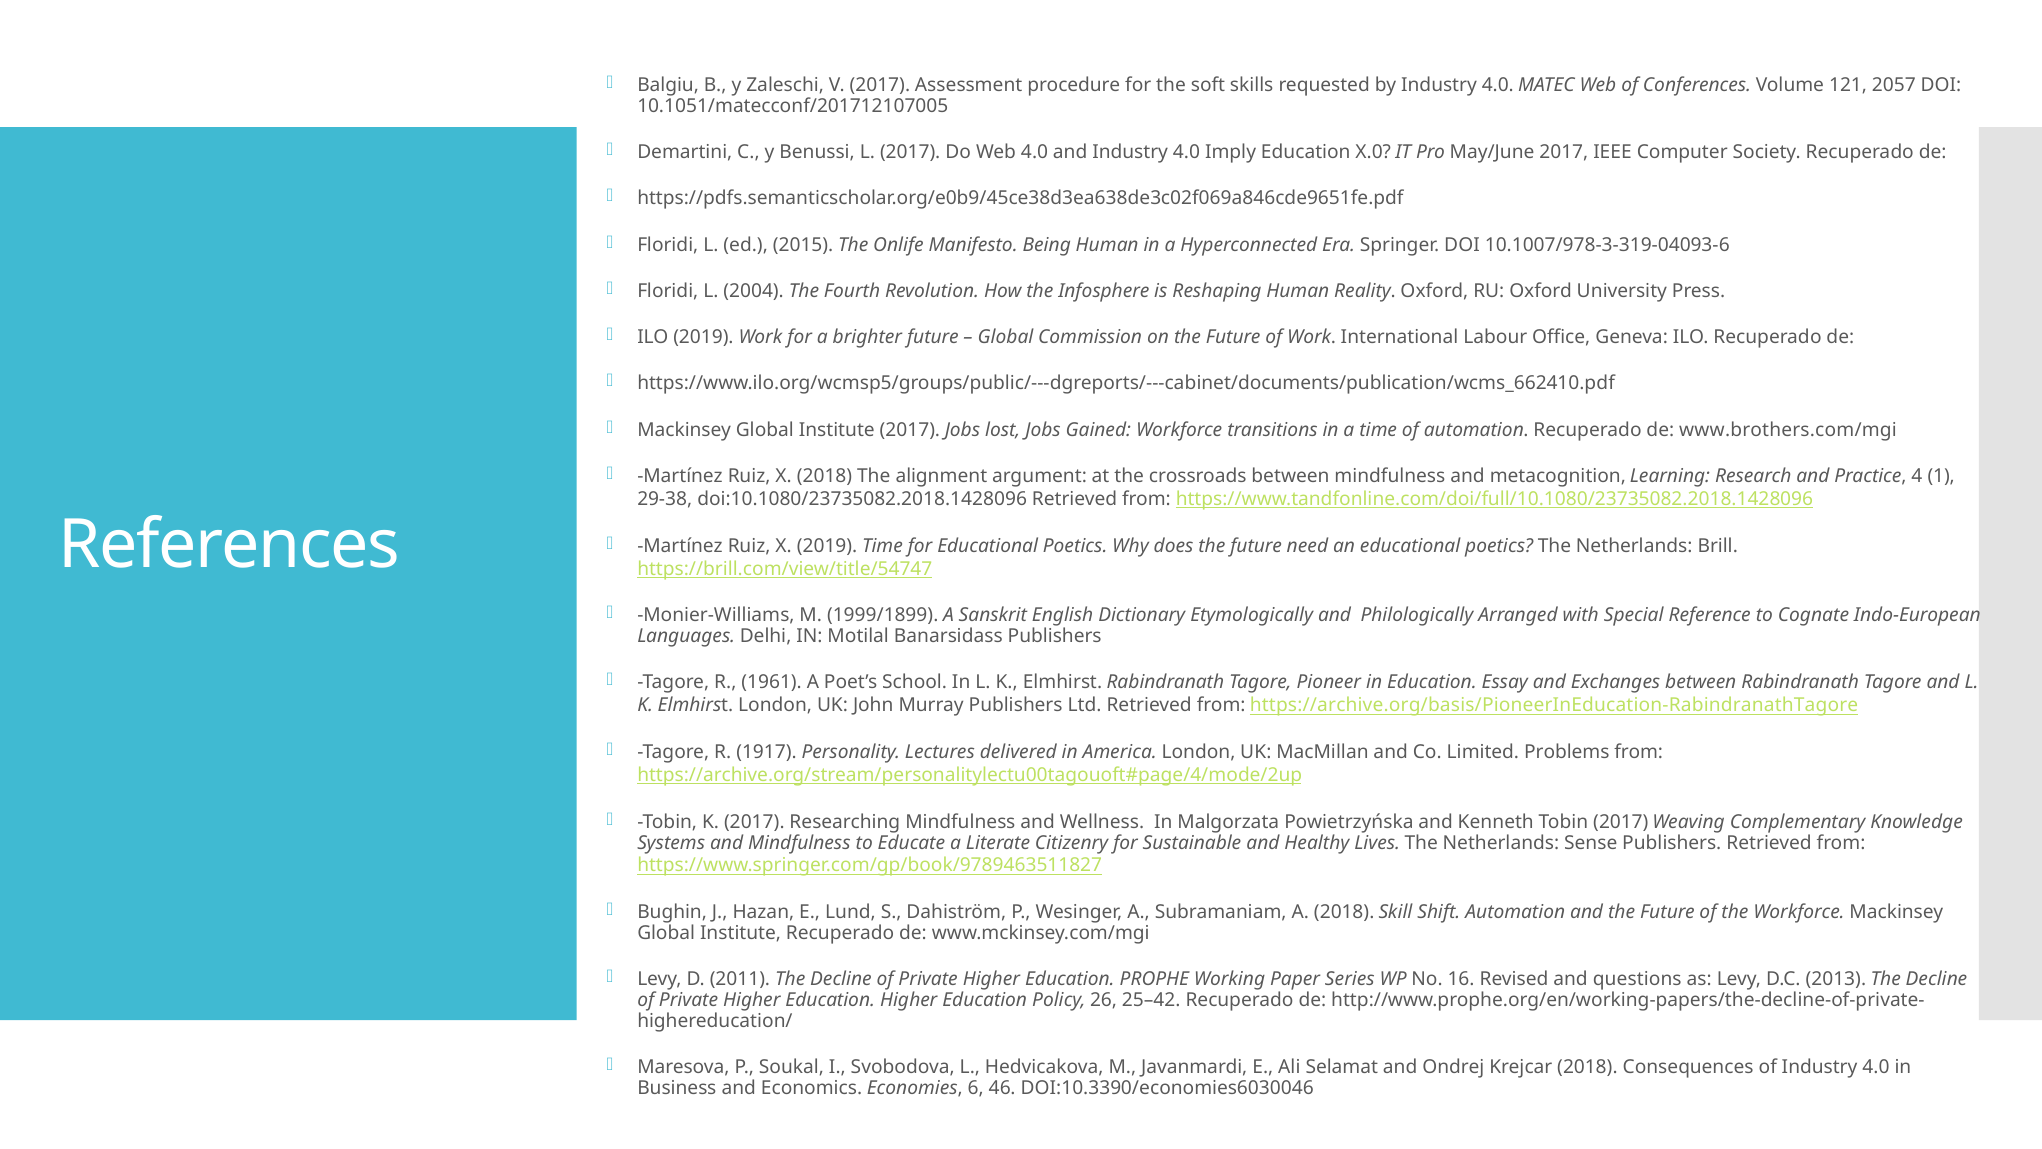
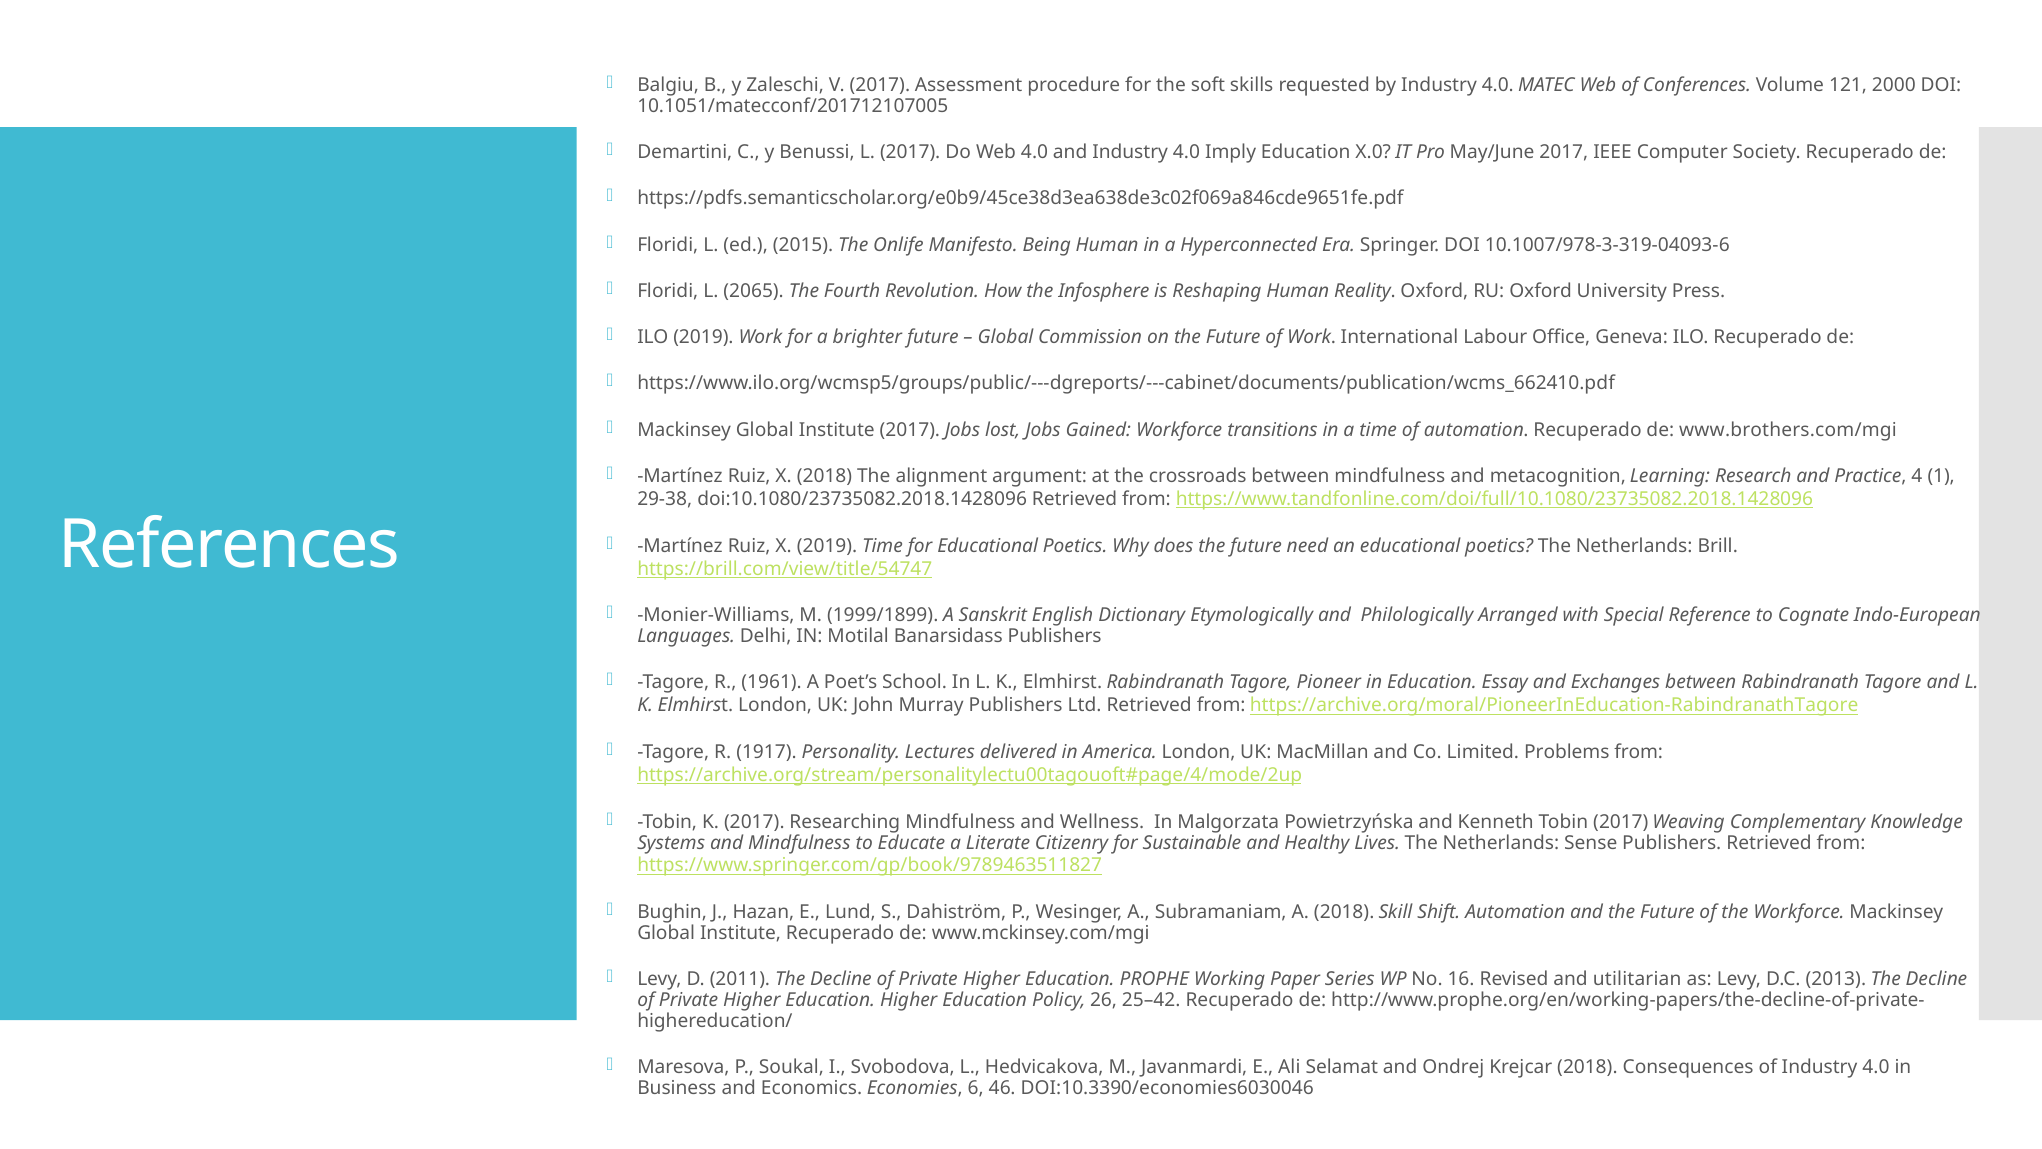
2057: 2057 -> 2000 (1894, 85)
2004: 2004 -> 2065 (754, 291)
https://archive.org/basis/PioneerInEducation-RabindranathTagore: https://archive.org/basis/PioneerInEducation-RabindranathTagore -> https://archive.org/moral/PioneerInEducation-RabindranathTagore (1554, 705)
questions: questions -> utilitarian (1637, 979)
